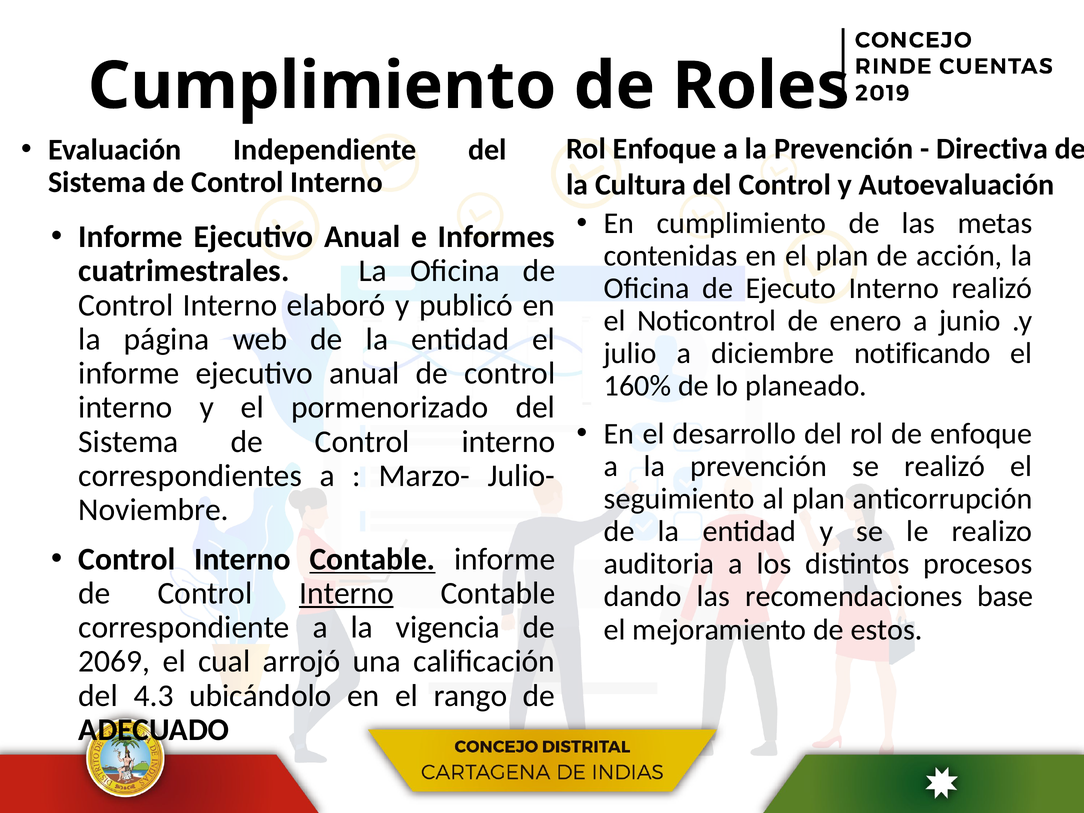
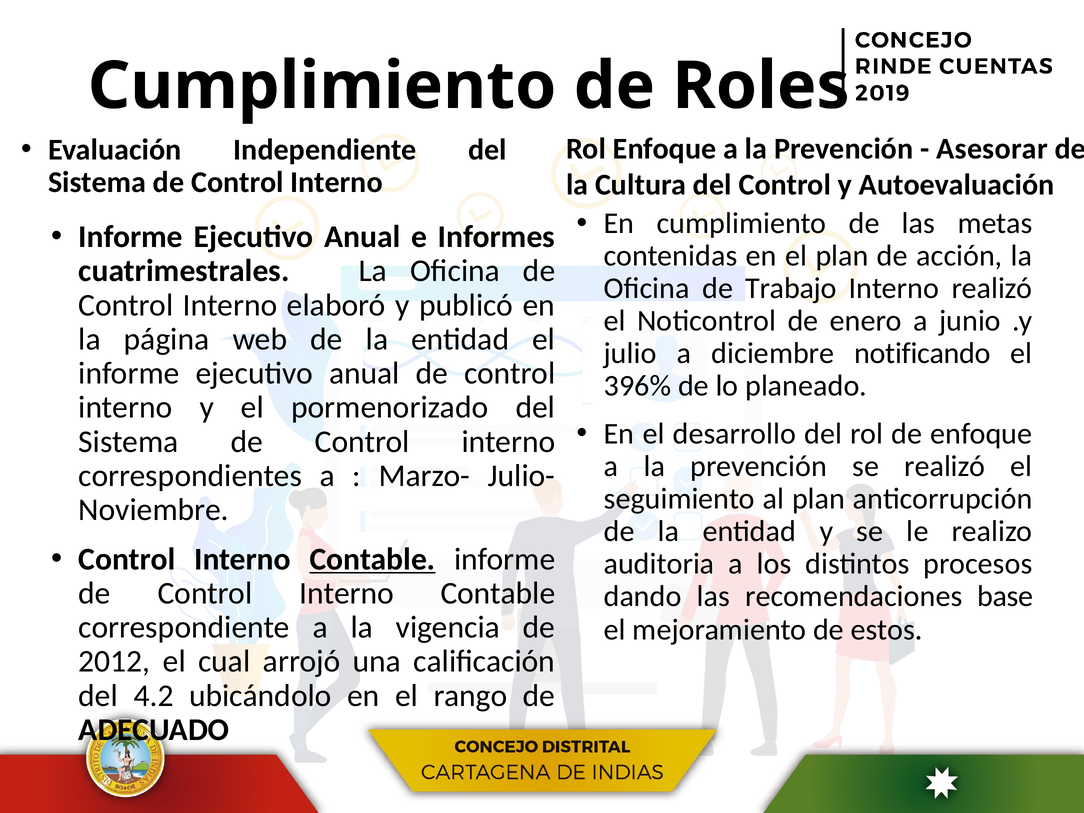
Directiva: Directiva -> Asesorar (992, 149)
Ejecuto: Ejecuto -> Trabajo (791, 288)
160%: 160% -> 396% (637, 386)
Interno underline: present -> none (346, 593)
2069: 2069 -> 2012 (114, 662)
4.3: 4.3 -> 4.2 (154, 696)
